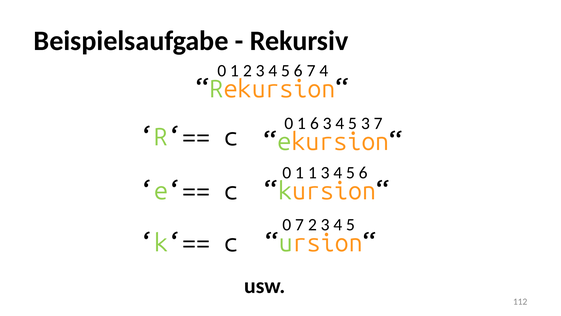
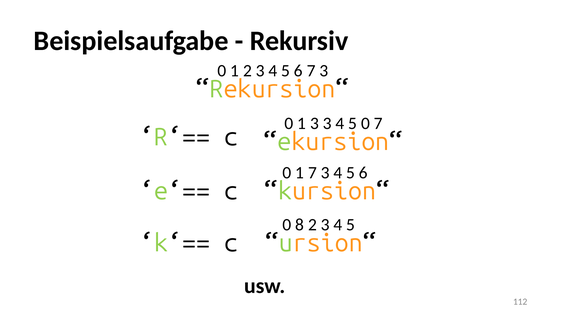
6 7 4: 4 -> 3 (324, 71)
1 6: 6 -> 3 (314, 123)
5 3: 3 -> 0 (365, 123)
1 1: 1 -> 7 (312, 173)
0 7: 7 -> 8 (300, 225)
